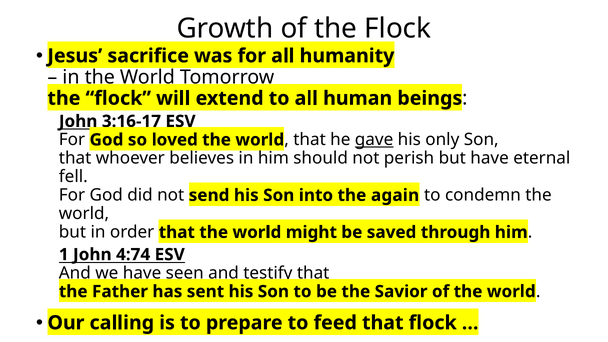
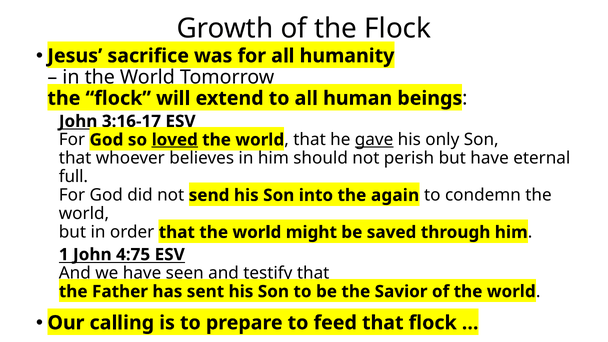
loved underline: none -> present (175, 140)
fell: fell -> full (73, 177)
4:74: 4:74 -> 4:75 (133, 255)
